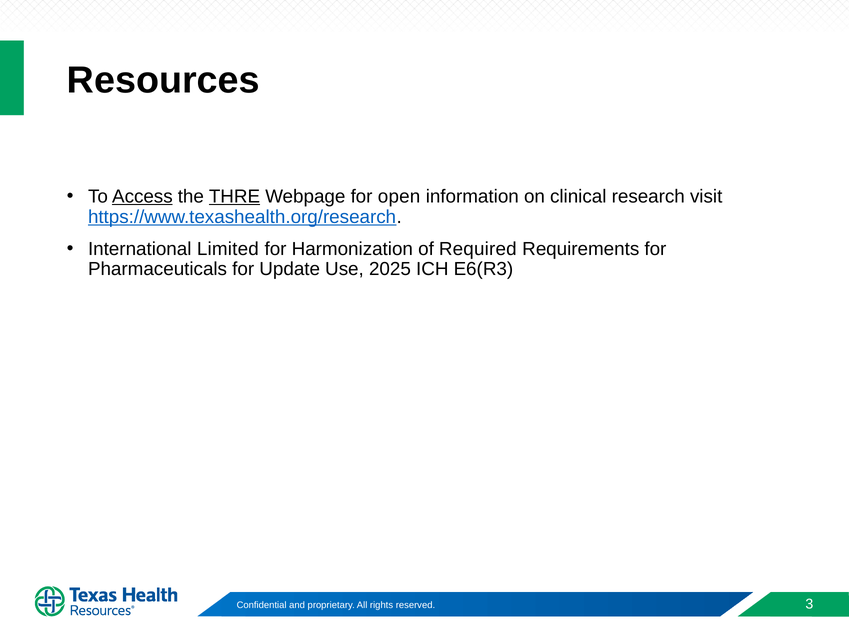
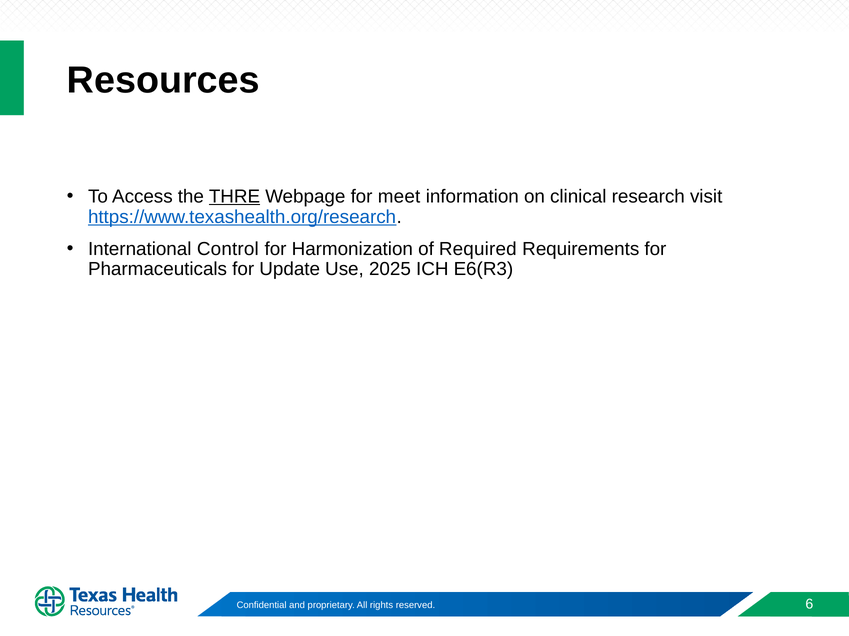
Access underline: present -> none (142, 197)
open: open -> meet (399, 197)
Limited: Limited -> Control (228, 249)
3: 3 -> 6 (809, 605)
